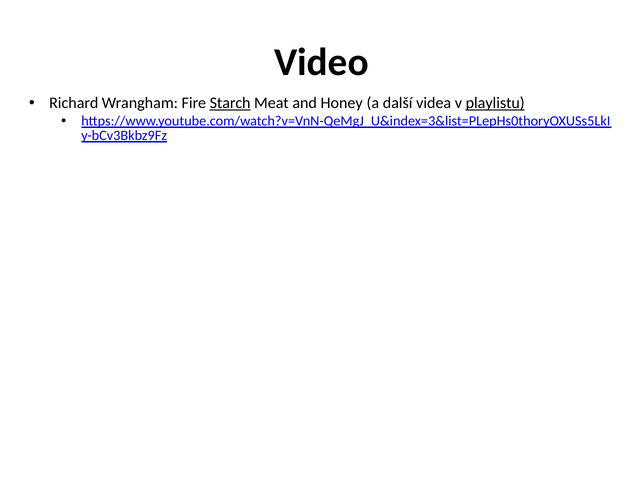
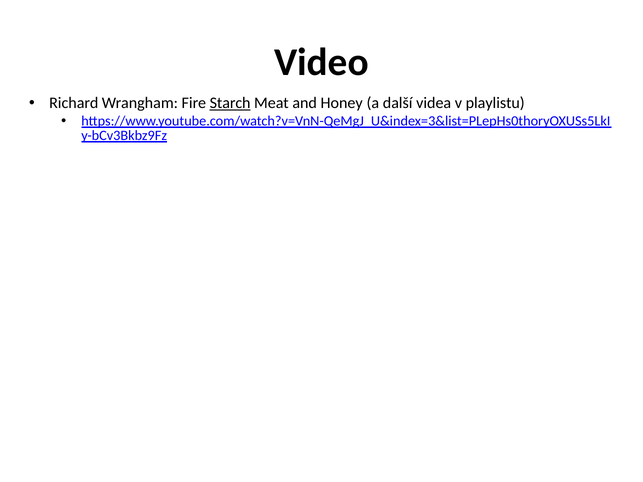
playlistu underline: present -> none (495, 103)
